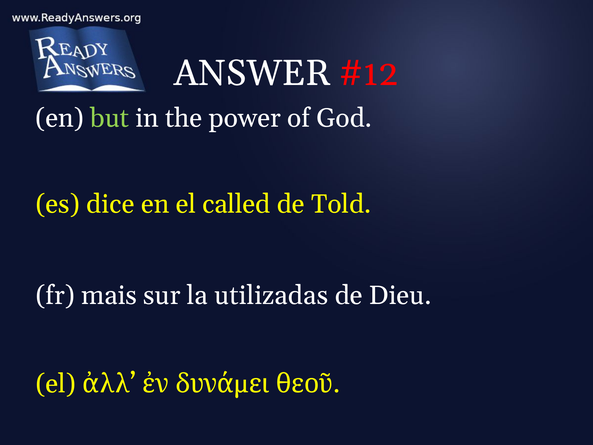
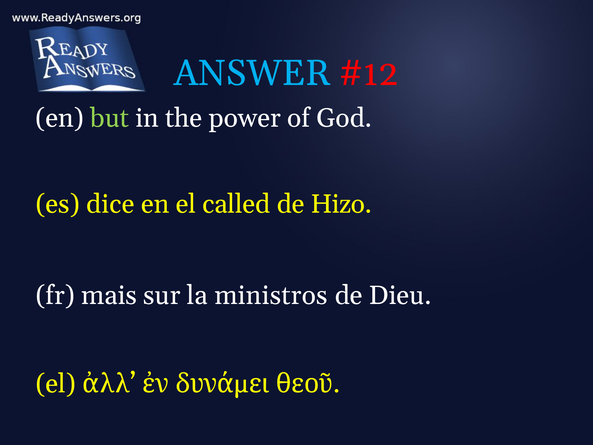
ANSWER colour: white -> light blue (252, 73)
Told: Told -> Hizo (341, 204)
utilizadas: utilizadas -> ministros (271, 295)
